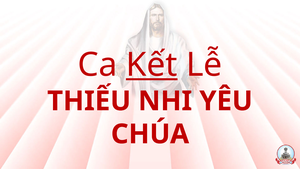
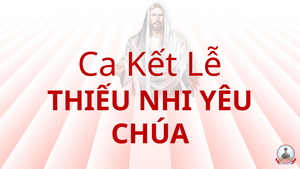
Kết underline: present -> none (152, 65)
